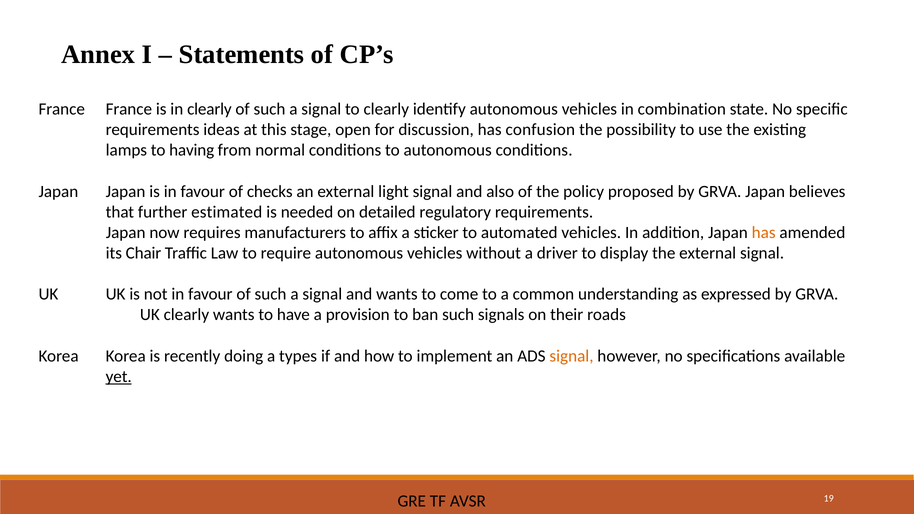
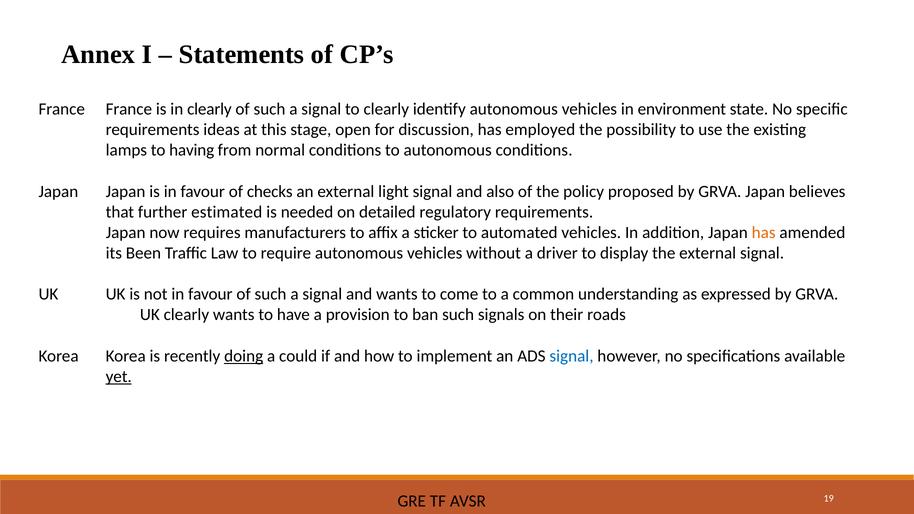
combination: combination -> environment (682, 109)
confusion: confusion -> employed (540, 130)
Chair: Chair -> Been (143, 253)
doing underline: none -> present (244, 356)
types: types -> could (298, 356)
signal colour: orange -> blue (571, 356)
